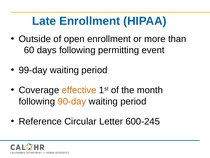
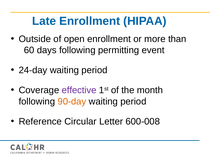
99-day: 99-day -> 24-day (33, 70)
effective colour: orange -> purple (79, 90)
600-245: 600-245 -> 600-008 (143, 121)
